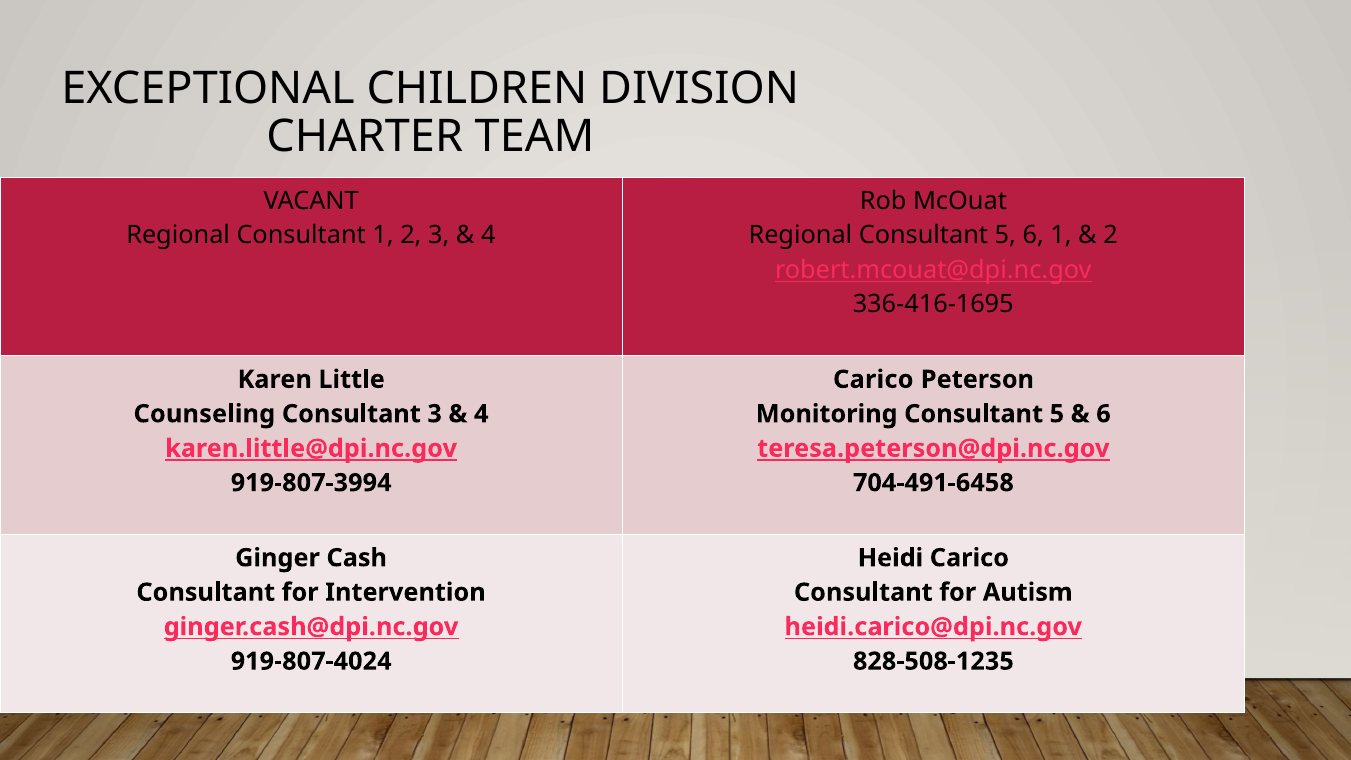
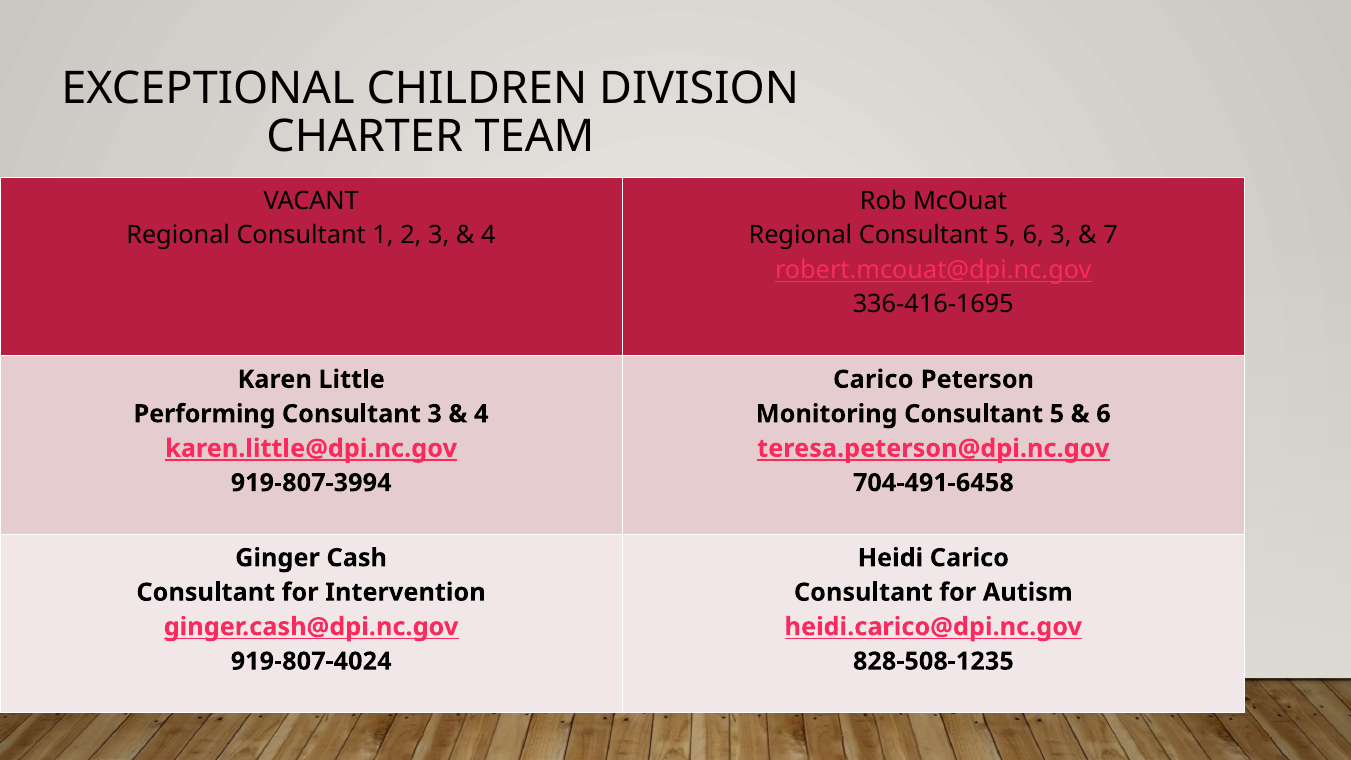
6 1: 1 -> 3 (1061, 235)
2: 2 -> 7 (1111, 235)
Counseling: Counseling -> Performing (205, 414)
